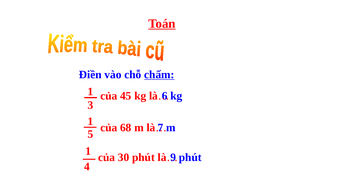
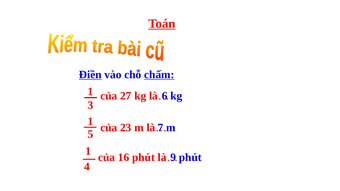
Điền underline: none -> present (90, 75)
45: 45 -> 27 (126, 96)
68: 68 -> 23 (126, 128)
30: 30 -> 16 (124, 158)
